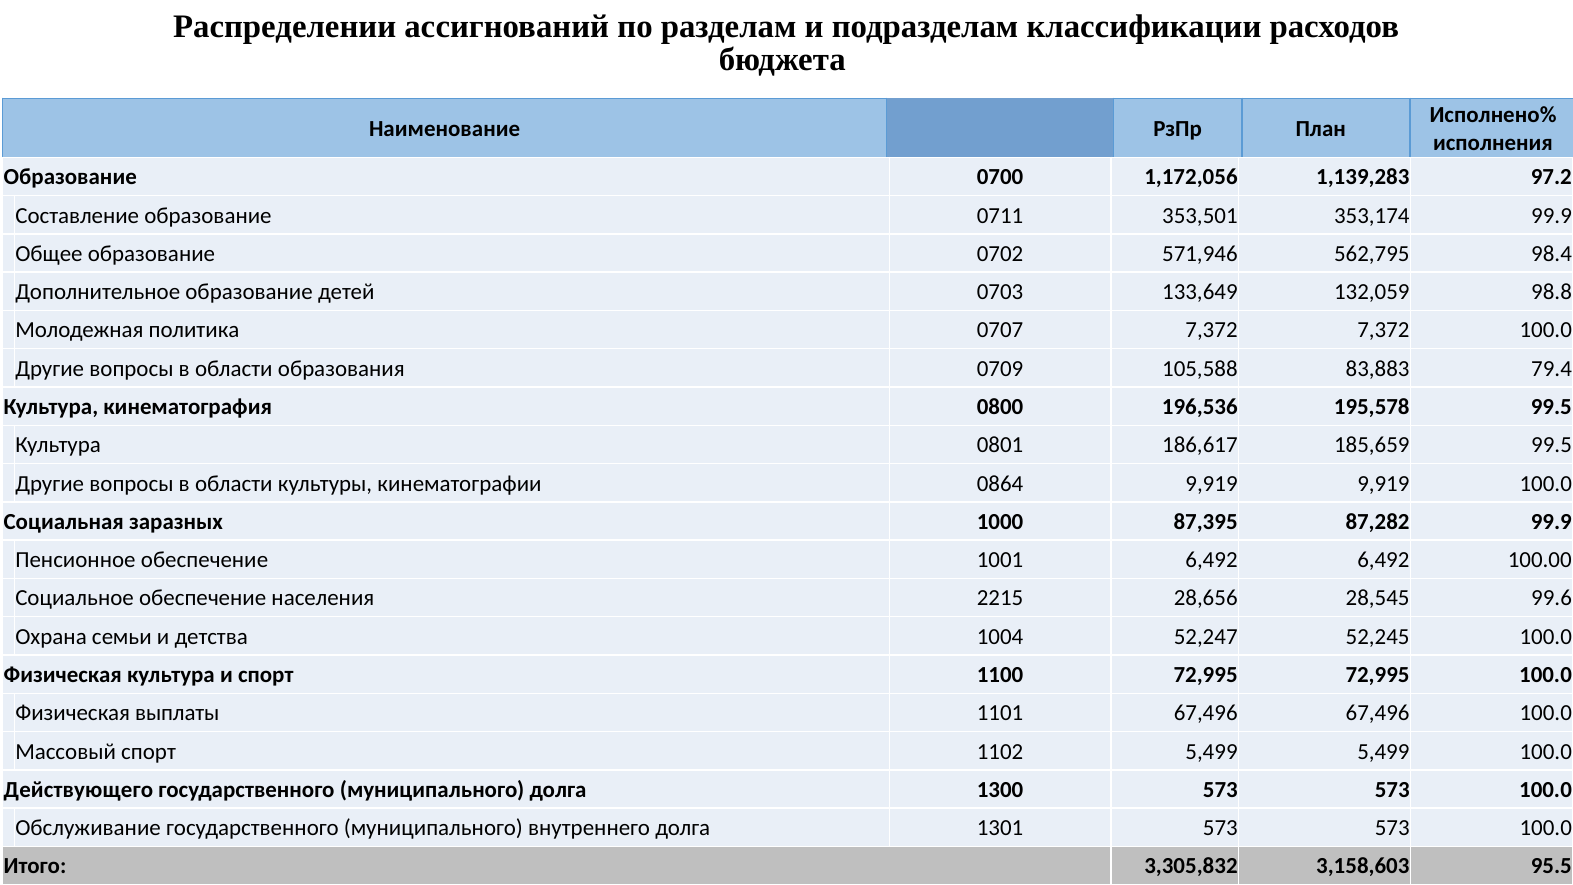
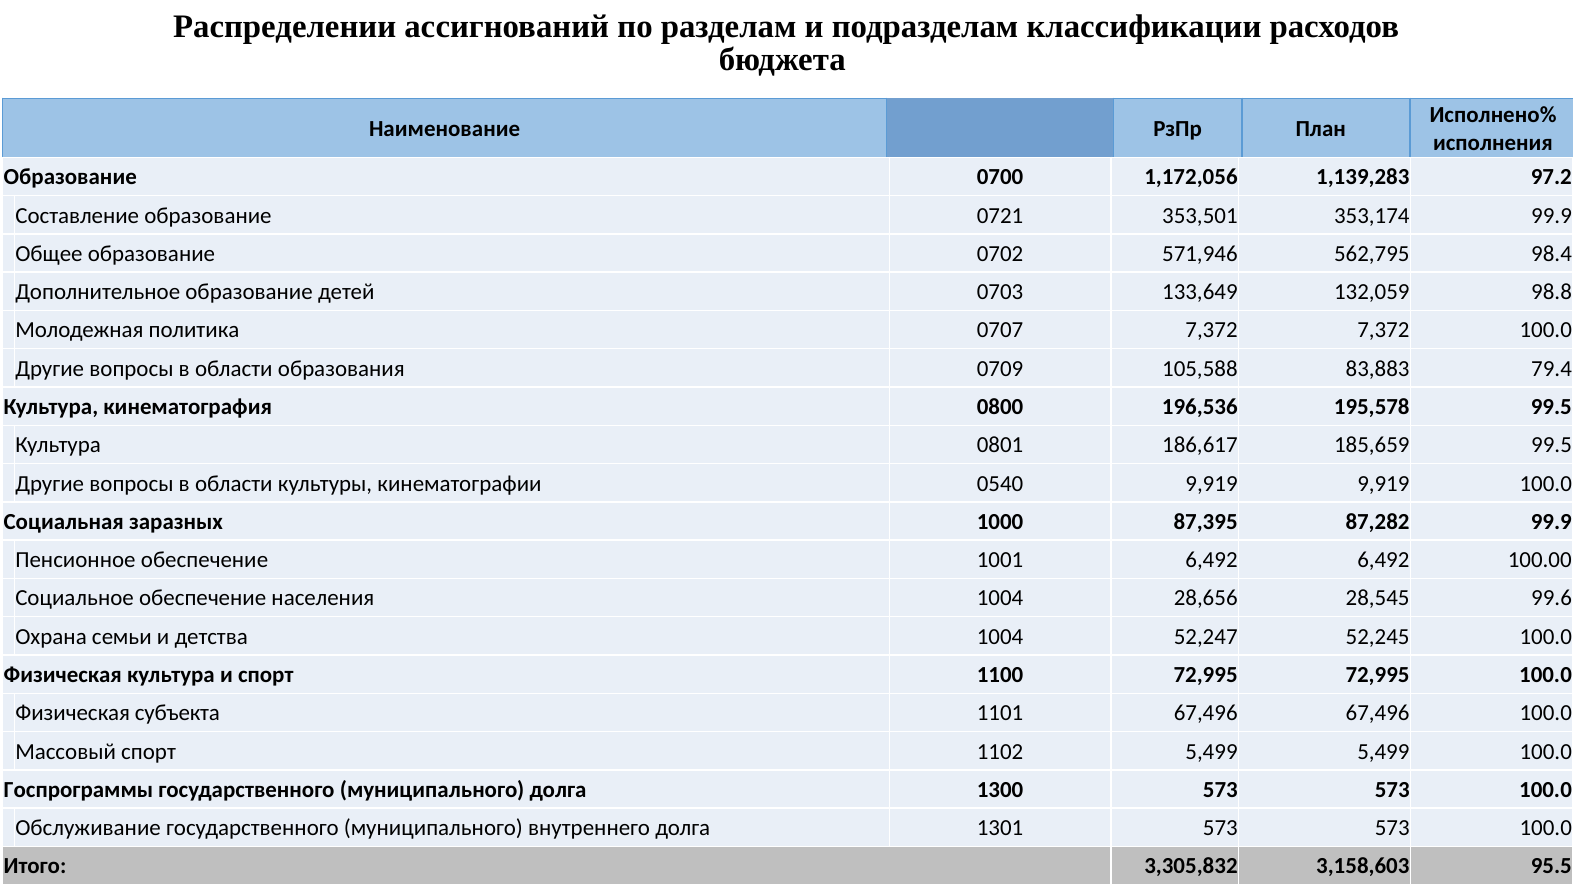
0711: 0711 -> 0721 (1000, 216)
0864: 0864 -> 0540 (1000, 483)
населения 2215: 2215 -> 1004 (1000, 598)
выплаты: выплаты -> субъекта (177, 713)
Действующего: Действующего -> Госпрограммы (79, 790)
